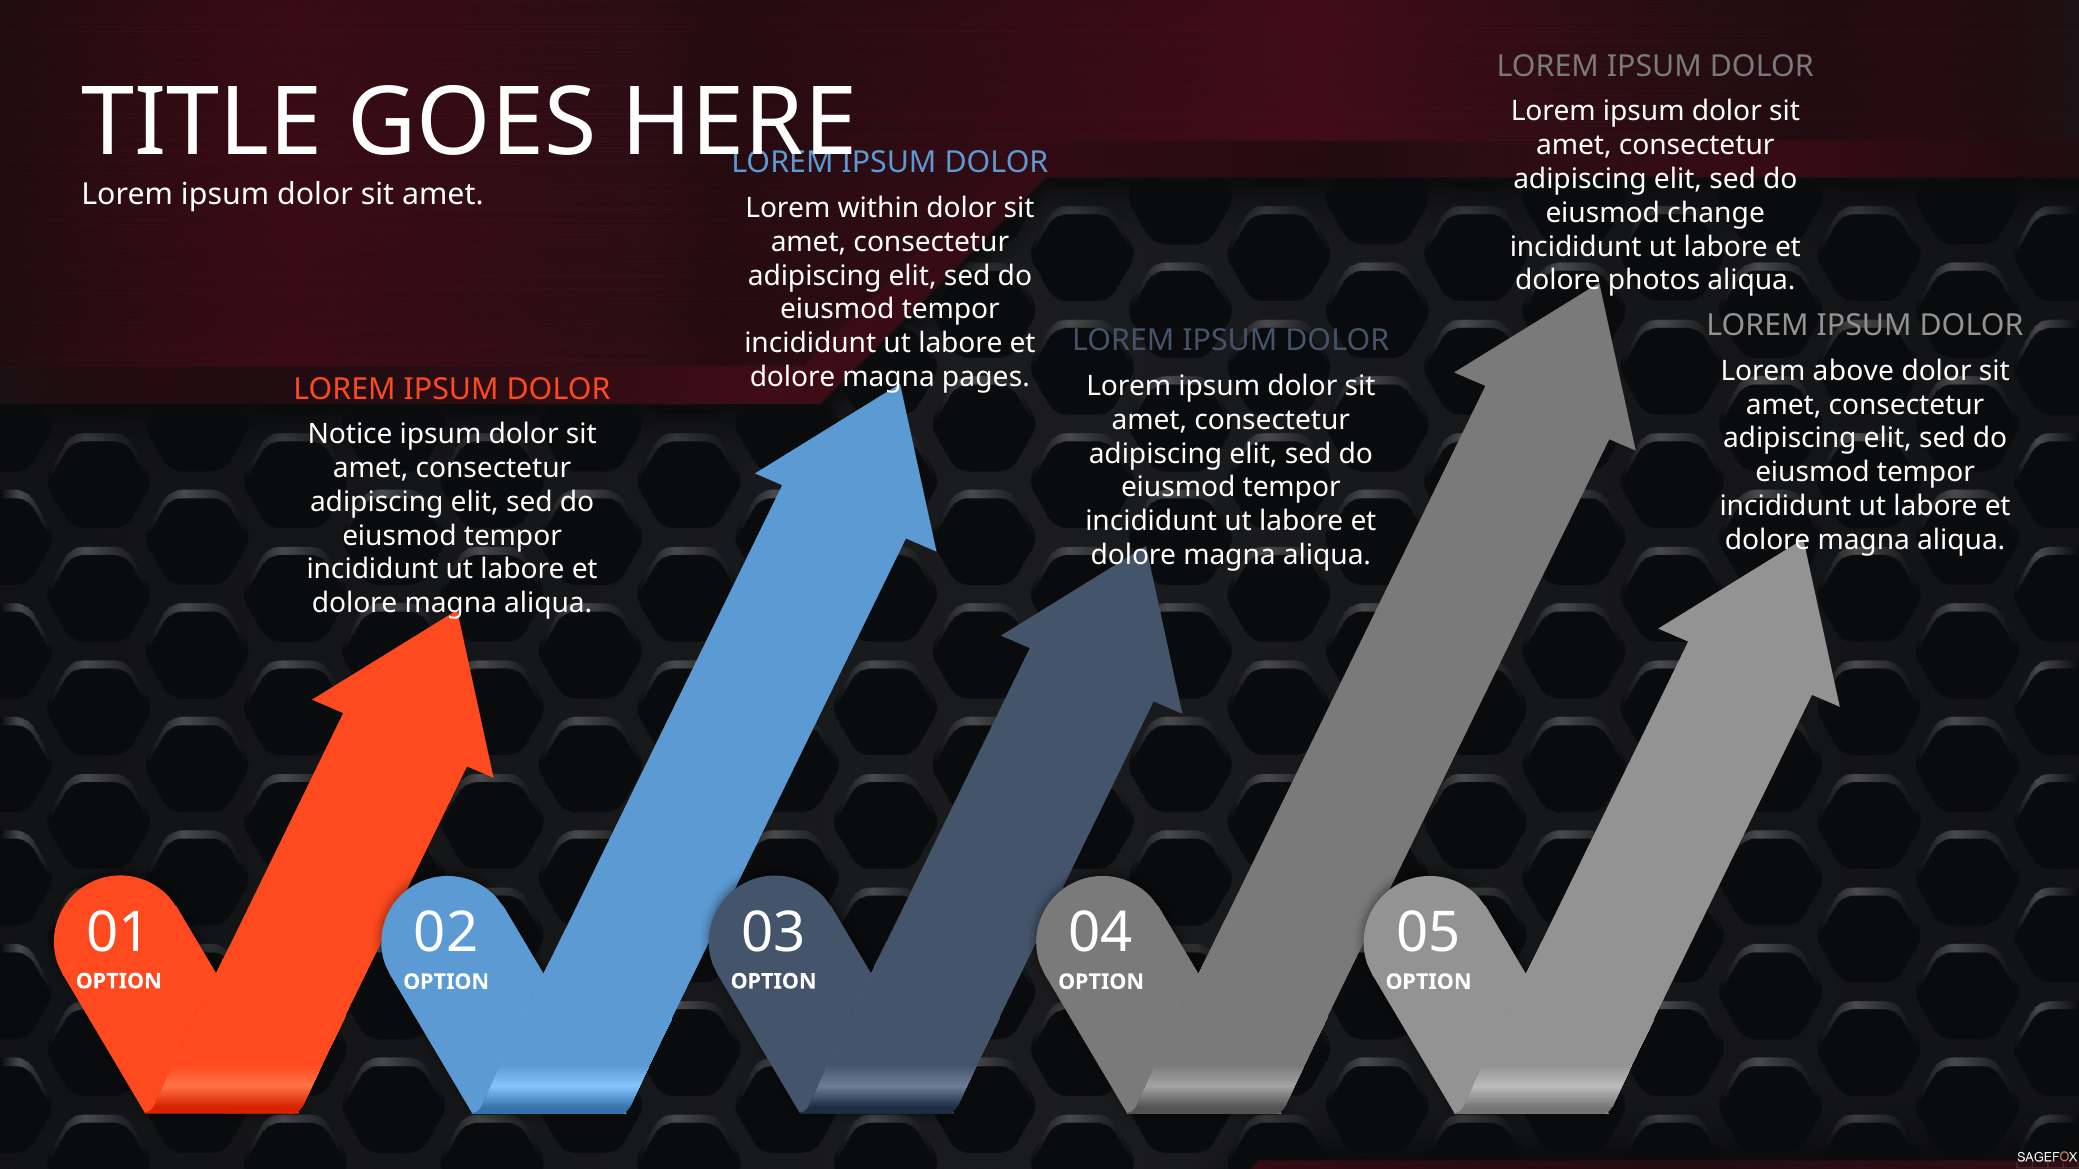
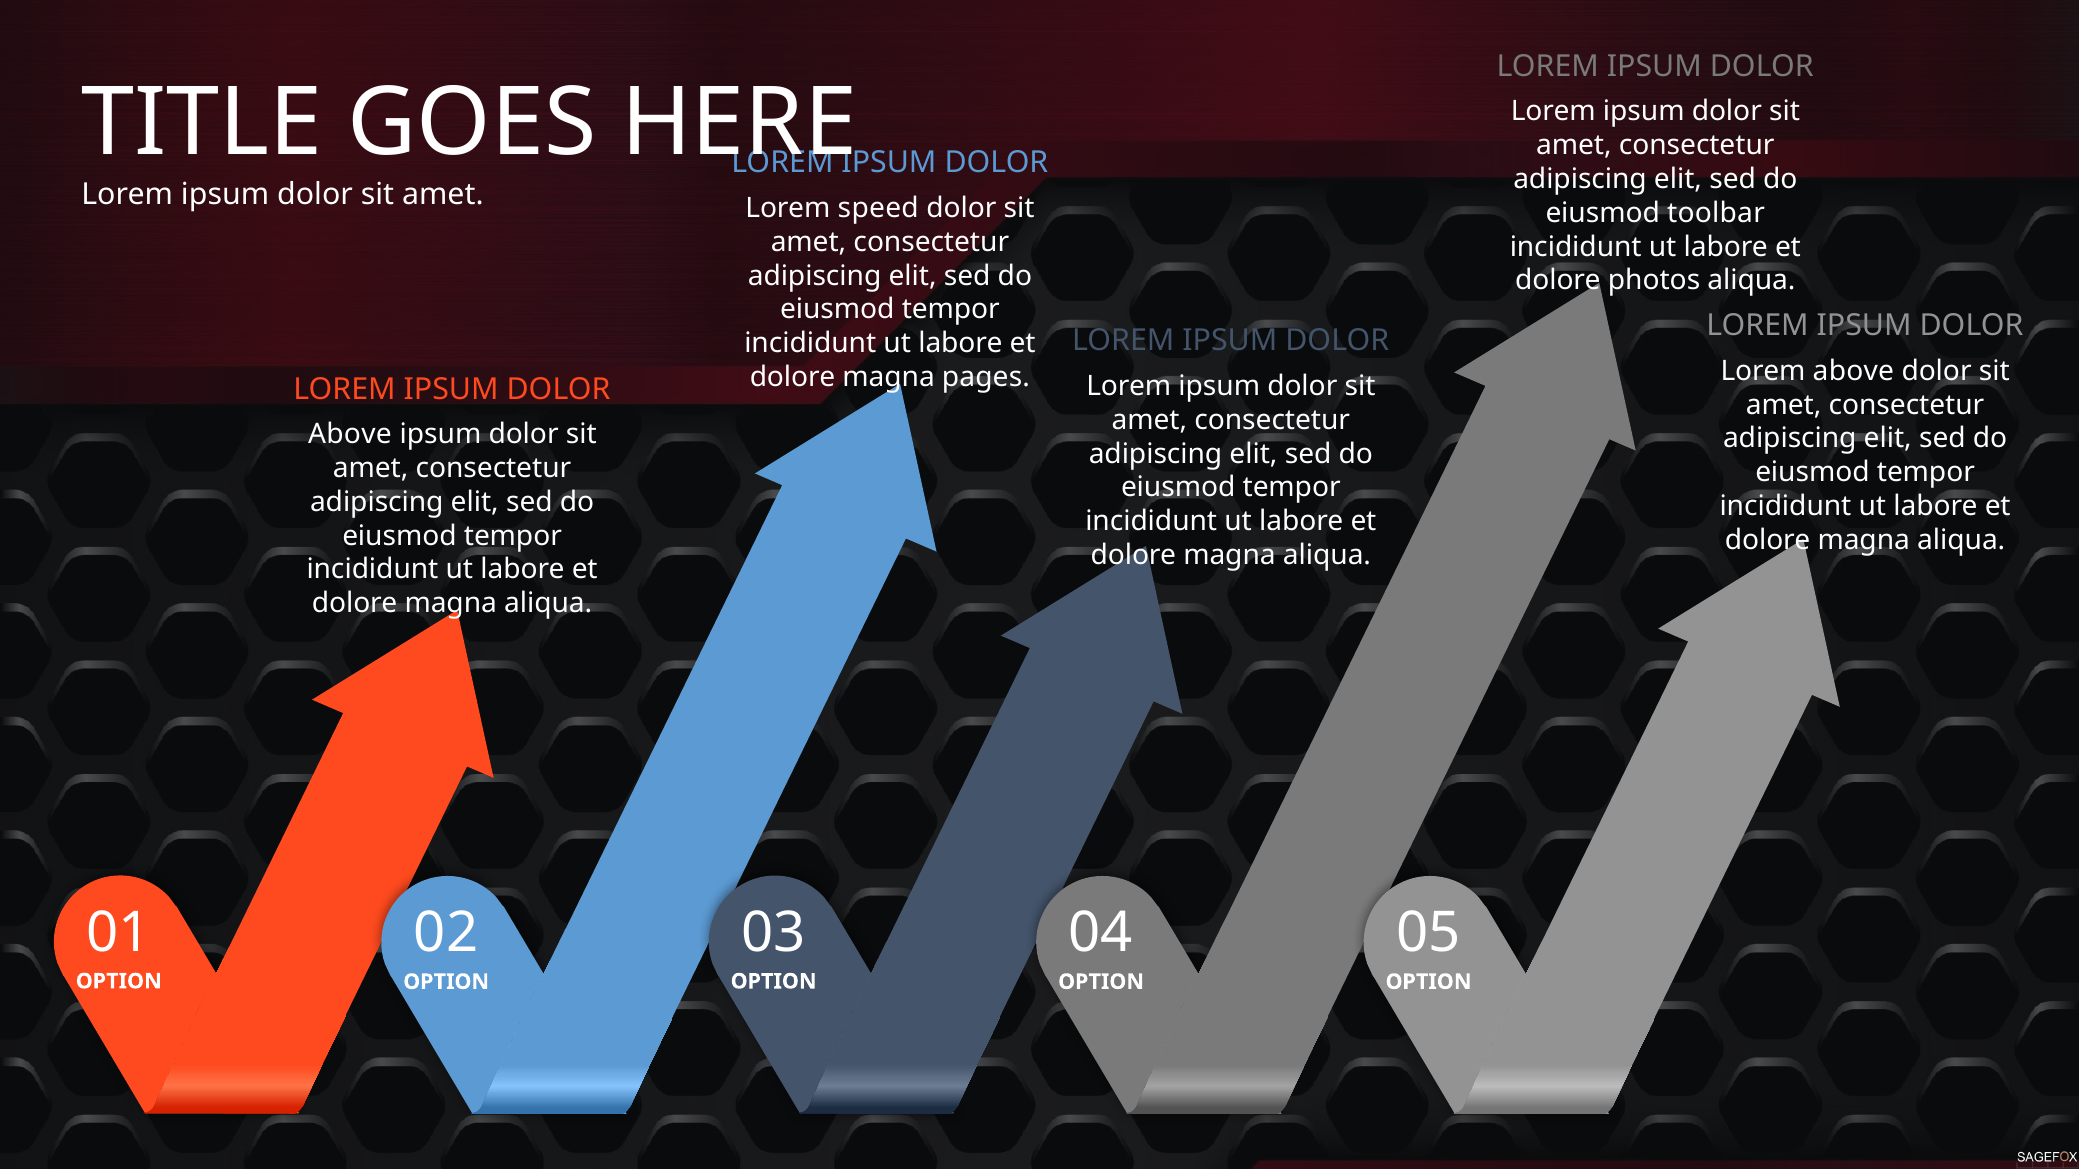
within: within -> speed (878, 208)
change: change -> toolbar (1716, 213)
Notice: Notice -> Above (350, 435)
